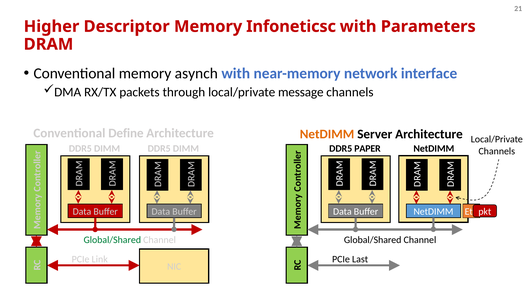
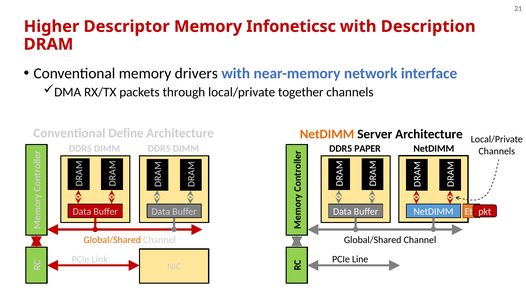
Parameters: Parameters -> Description (428, 26)
asynch: asynch -> drivers (196, 73)
message: message -> together (301, 92)
Global/Shared colour: green -> orange (112, 240)
Last: Last -> Line (360, 259)
